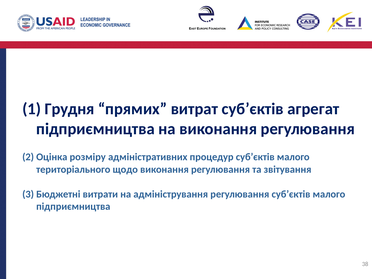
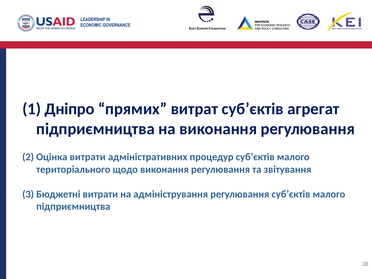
Грудня: Грудня -> Дніпро (70, 109)
розміру: розміру -> витрати (88, 157)
